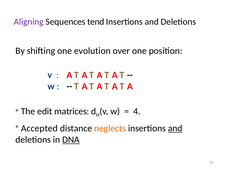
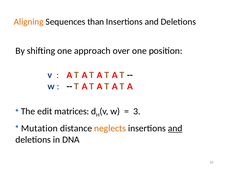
Aligning colour: purple -> orange (29, 22)
tend: tend -> than (96, 22)
evolution: evolution -> approach (92, 51)
4: 4 -> 3 (137, 111)
Accepted: Accepted -> Mutation (39, 129)
DNA underline: present -> none (71, 140)
